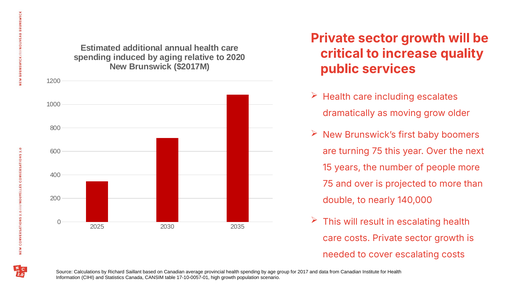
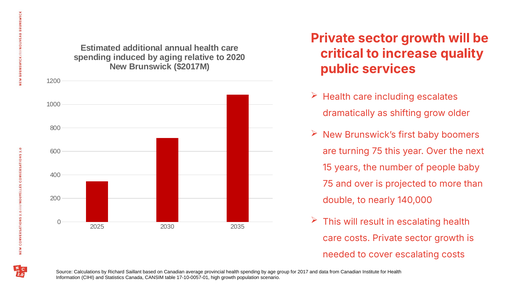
moving: moving -> shifting (406, 113)
people more: more -> baby (469, 168)
